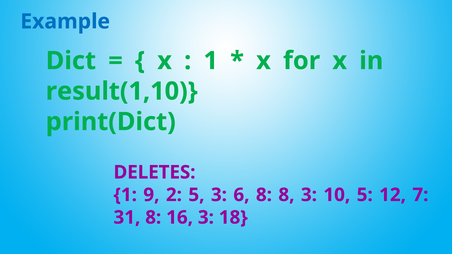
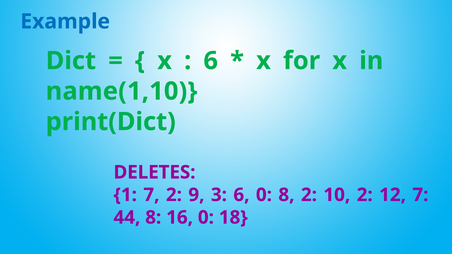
1: 1 -> 6 (211, 61)
result(1,10: result(1,10 -> name(1,10 (122, 91)
1 9: 9 -> 7 (151, 195)
2 5: 5 -> 9 (196, 195)
6 8: 8 -> 0 (264, 195)
8 3: 3 -> 2 (309, 195)
10 5: 5 -> 2 (365, 195)
31: 31 -> 44 (127, 218)
16 3: 3 -> 0 (206, 218)
